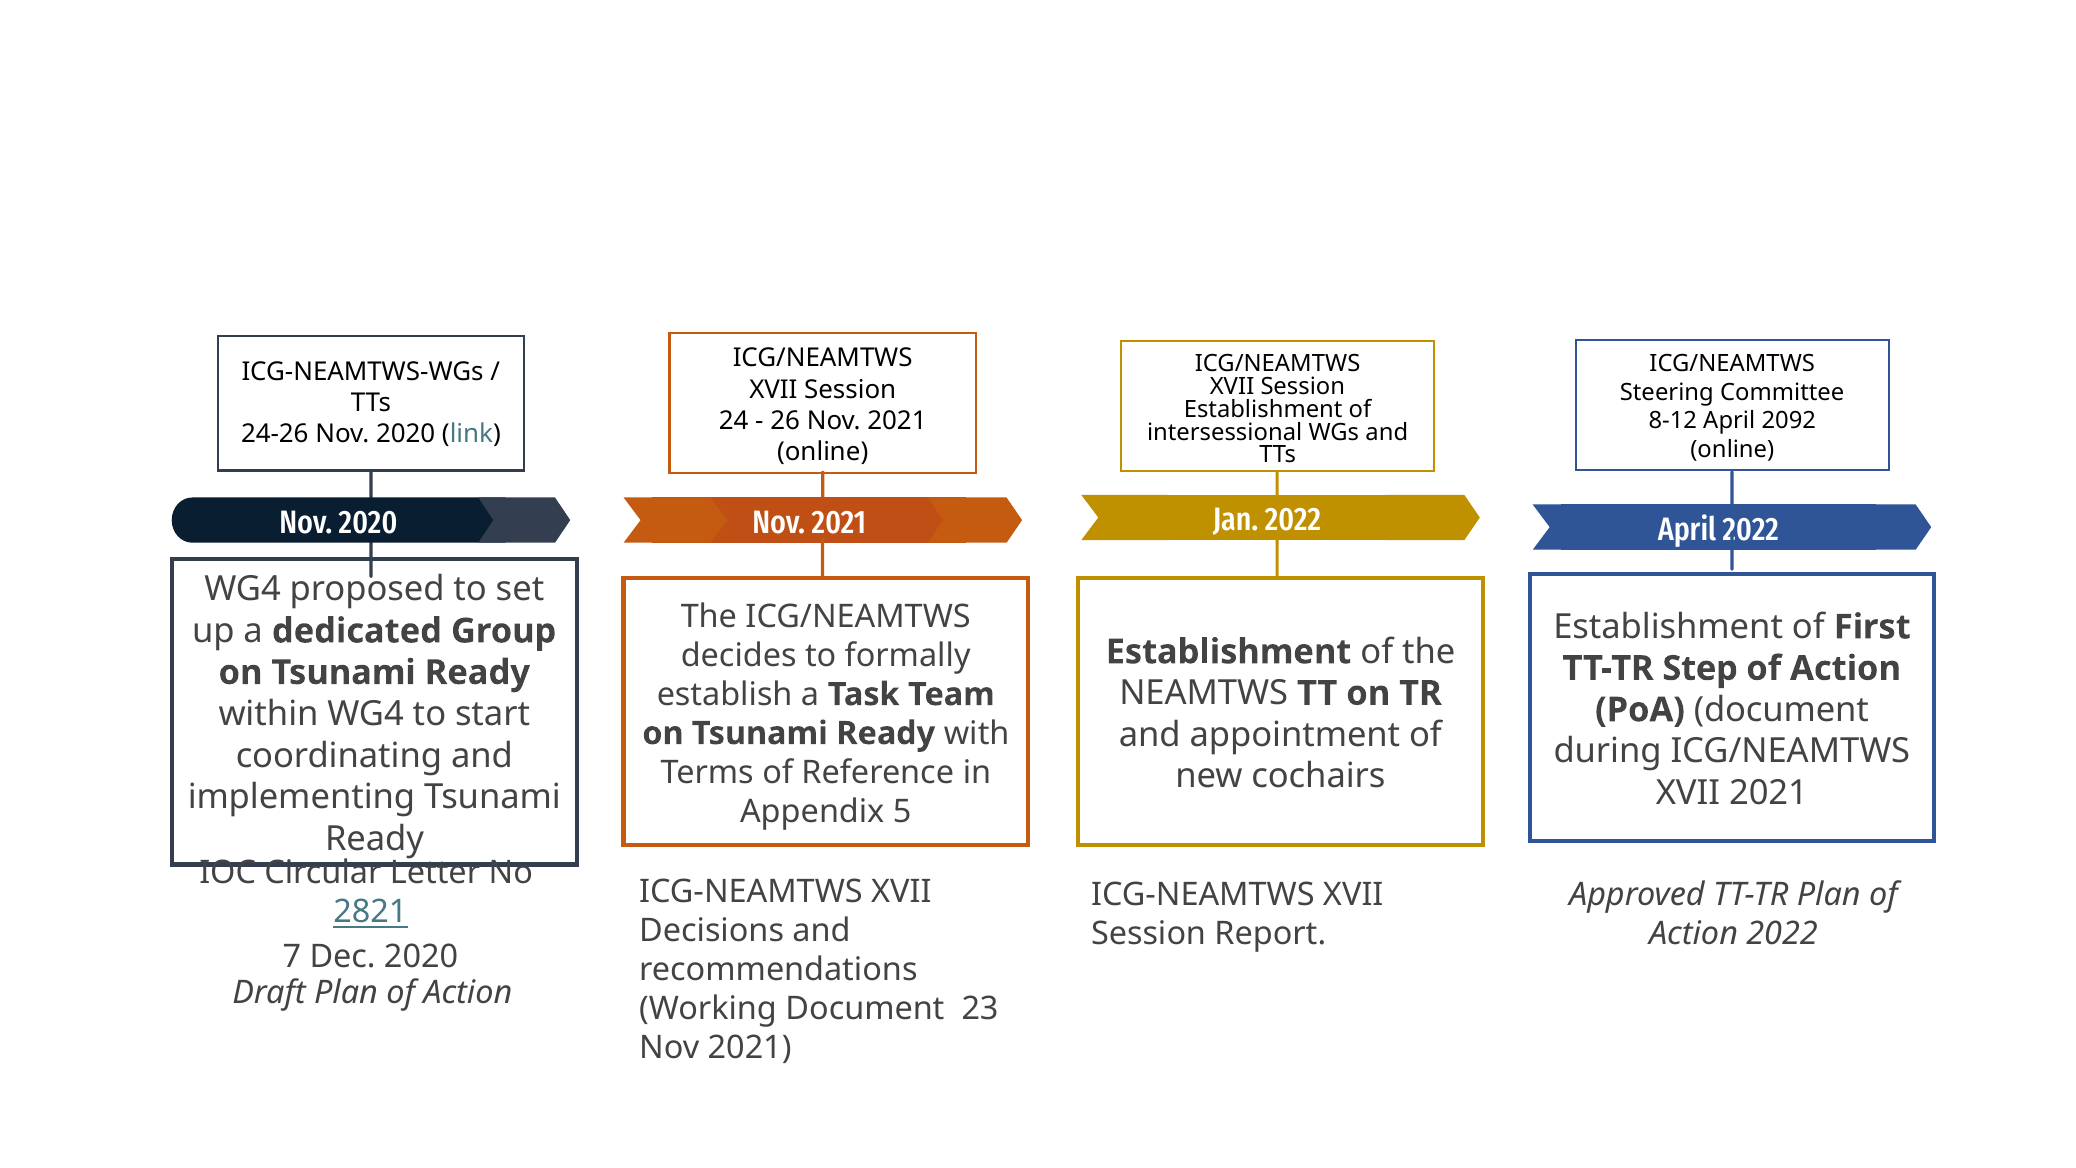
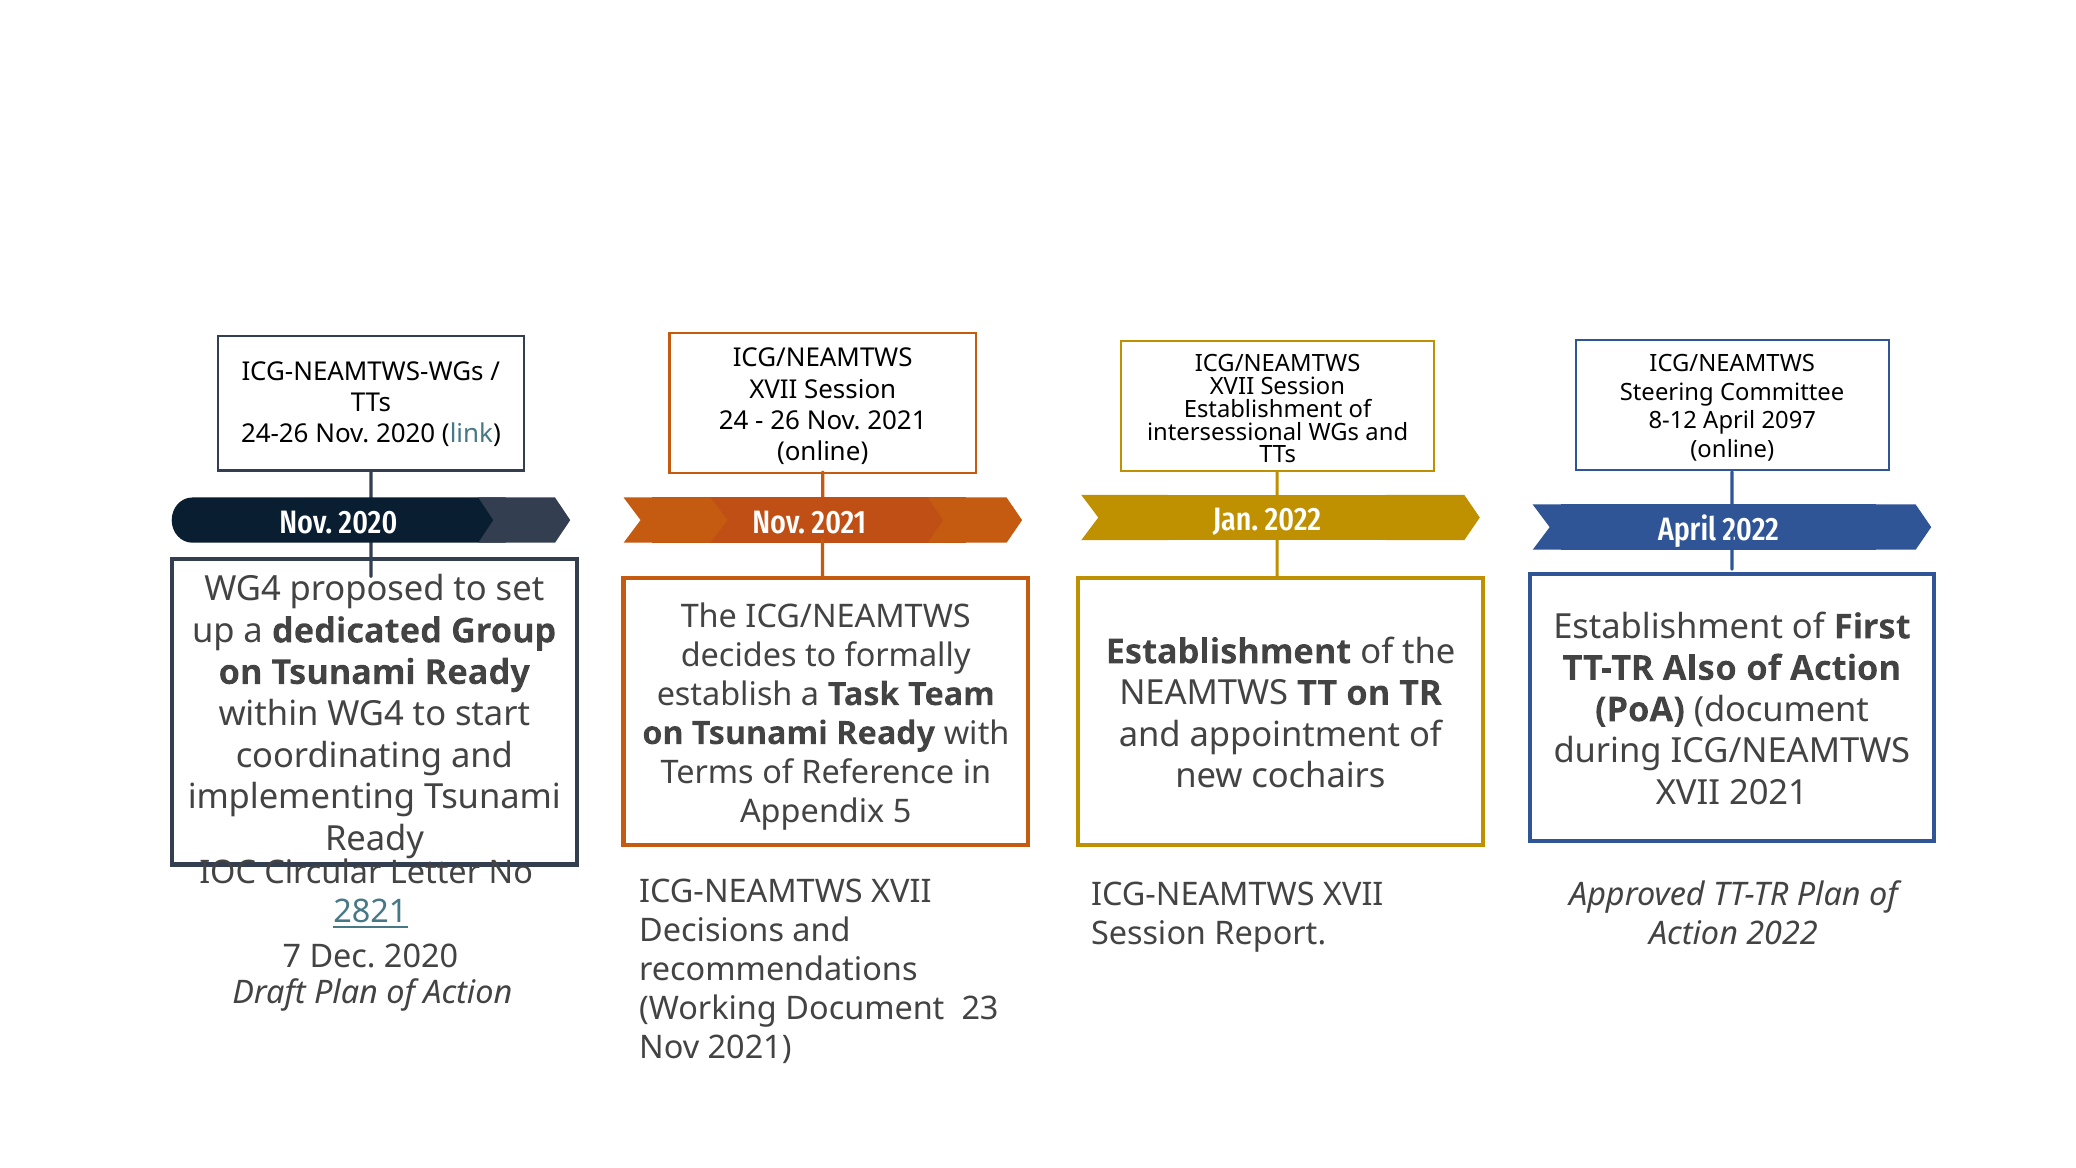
2092: 2092 -> 2097 (1789, 421)
Step: Step -> Also (1700, 668)
